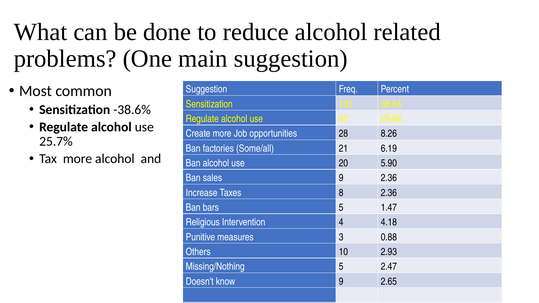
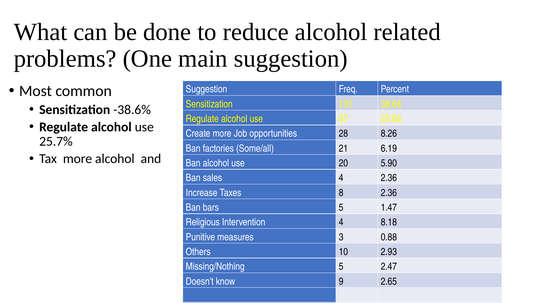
sales 9: 9 -> 4 (341, 178)
4.18: 4.18 -> 8.18 (389, 222)
